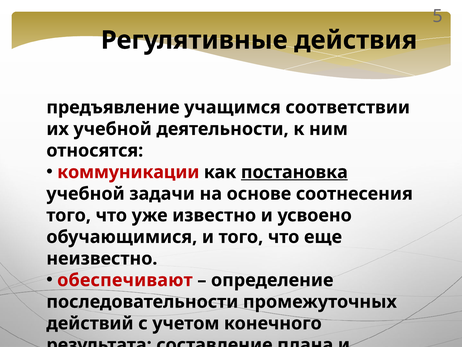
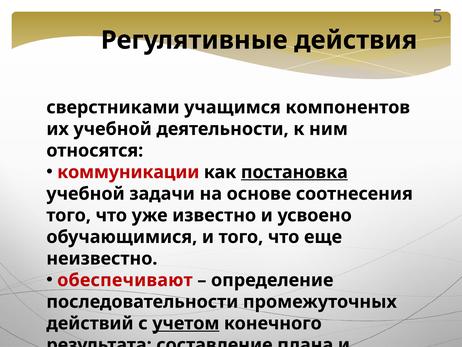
предъявление: предъявление -> сверстниками (113, 107)
соответствии: соответствии -> компонентов (348, 107)
учетом underline: none -> present (186, 323)
